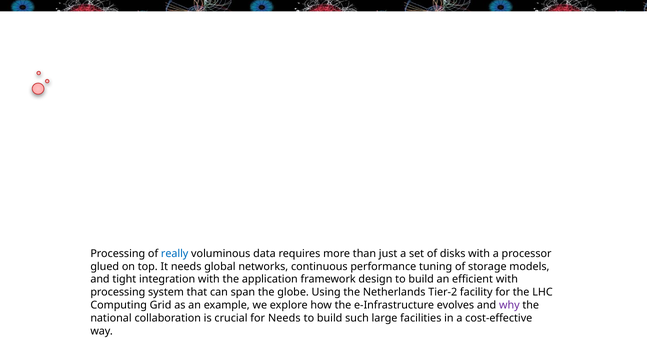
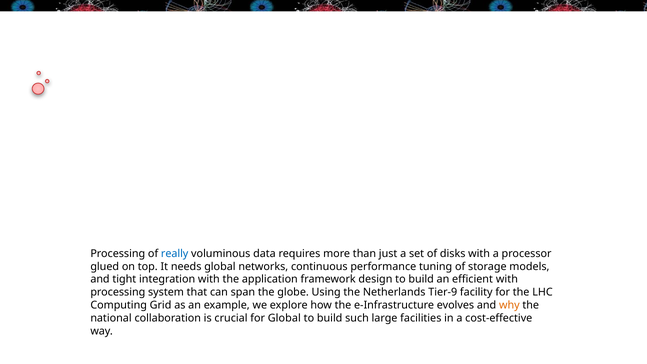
Tier-2: Tier-2 -> Tier-9 (443, 292)
why colour: purple -> orange (509, 305)
for Needs: Needs -> Global (284, 318)
